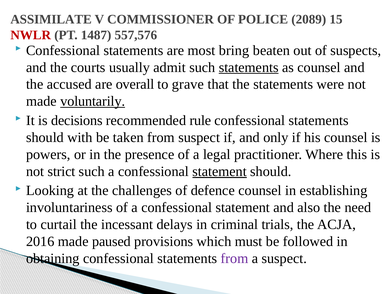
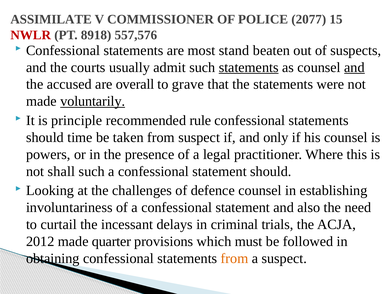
2089: 2089 -> 2077 (309, 19)
1487: 1487 -> 8918 (96, 35)
bring: bring -> stand (234, 50)
and underline: none -> present (354, 67)
decisions: decisions -> principle (77, 120)
with: with -> time (80, 137)
strict: strict -> shall (61, 171)
statement underline: present -> none (220, 171)
2016: 2016 -> 2012 (40, 241)
paused: paused -> quarter (111, 241)
from colour: purple -> orange (235, 258)
